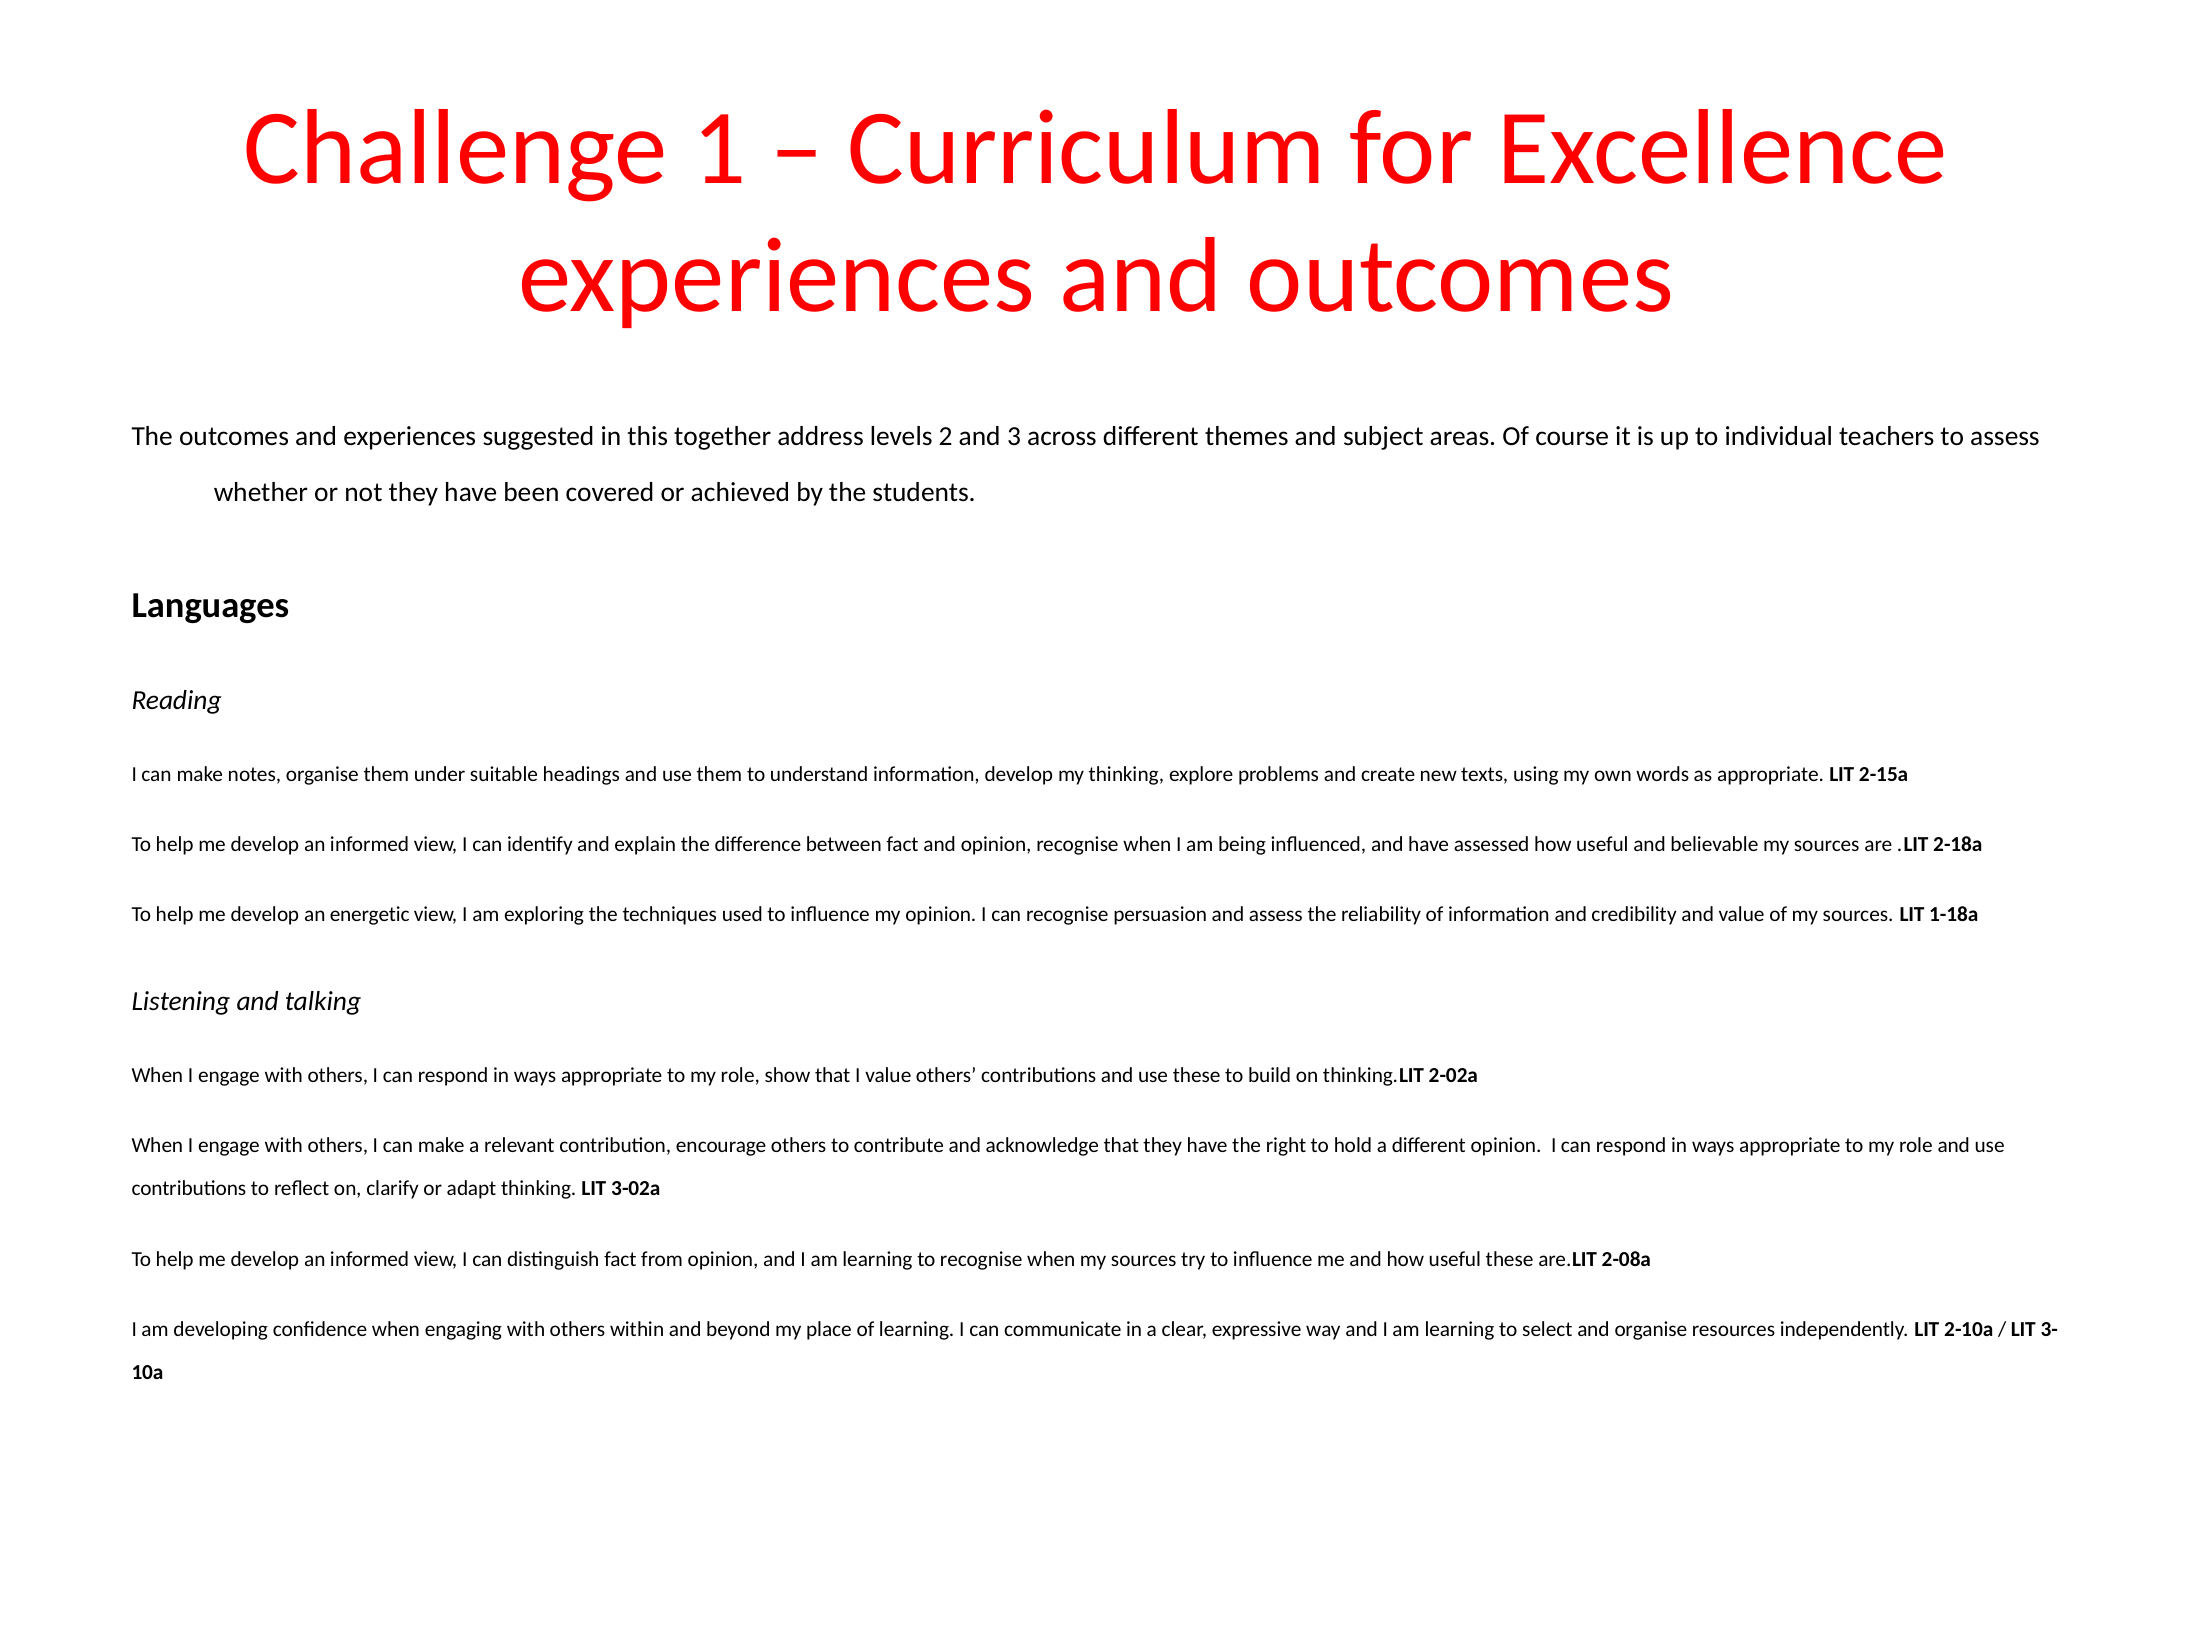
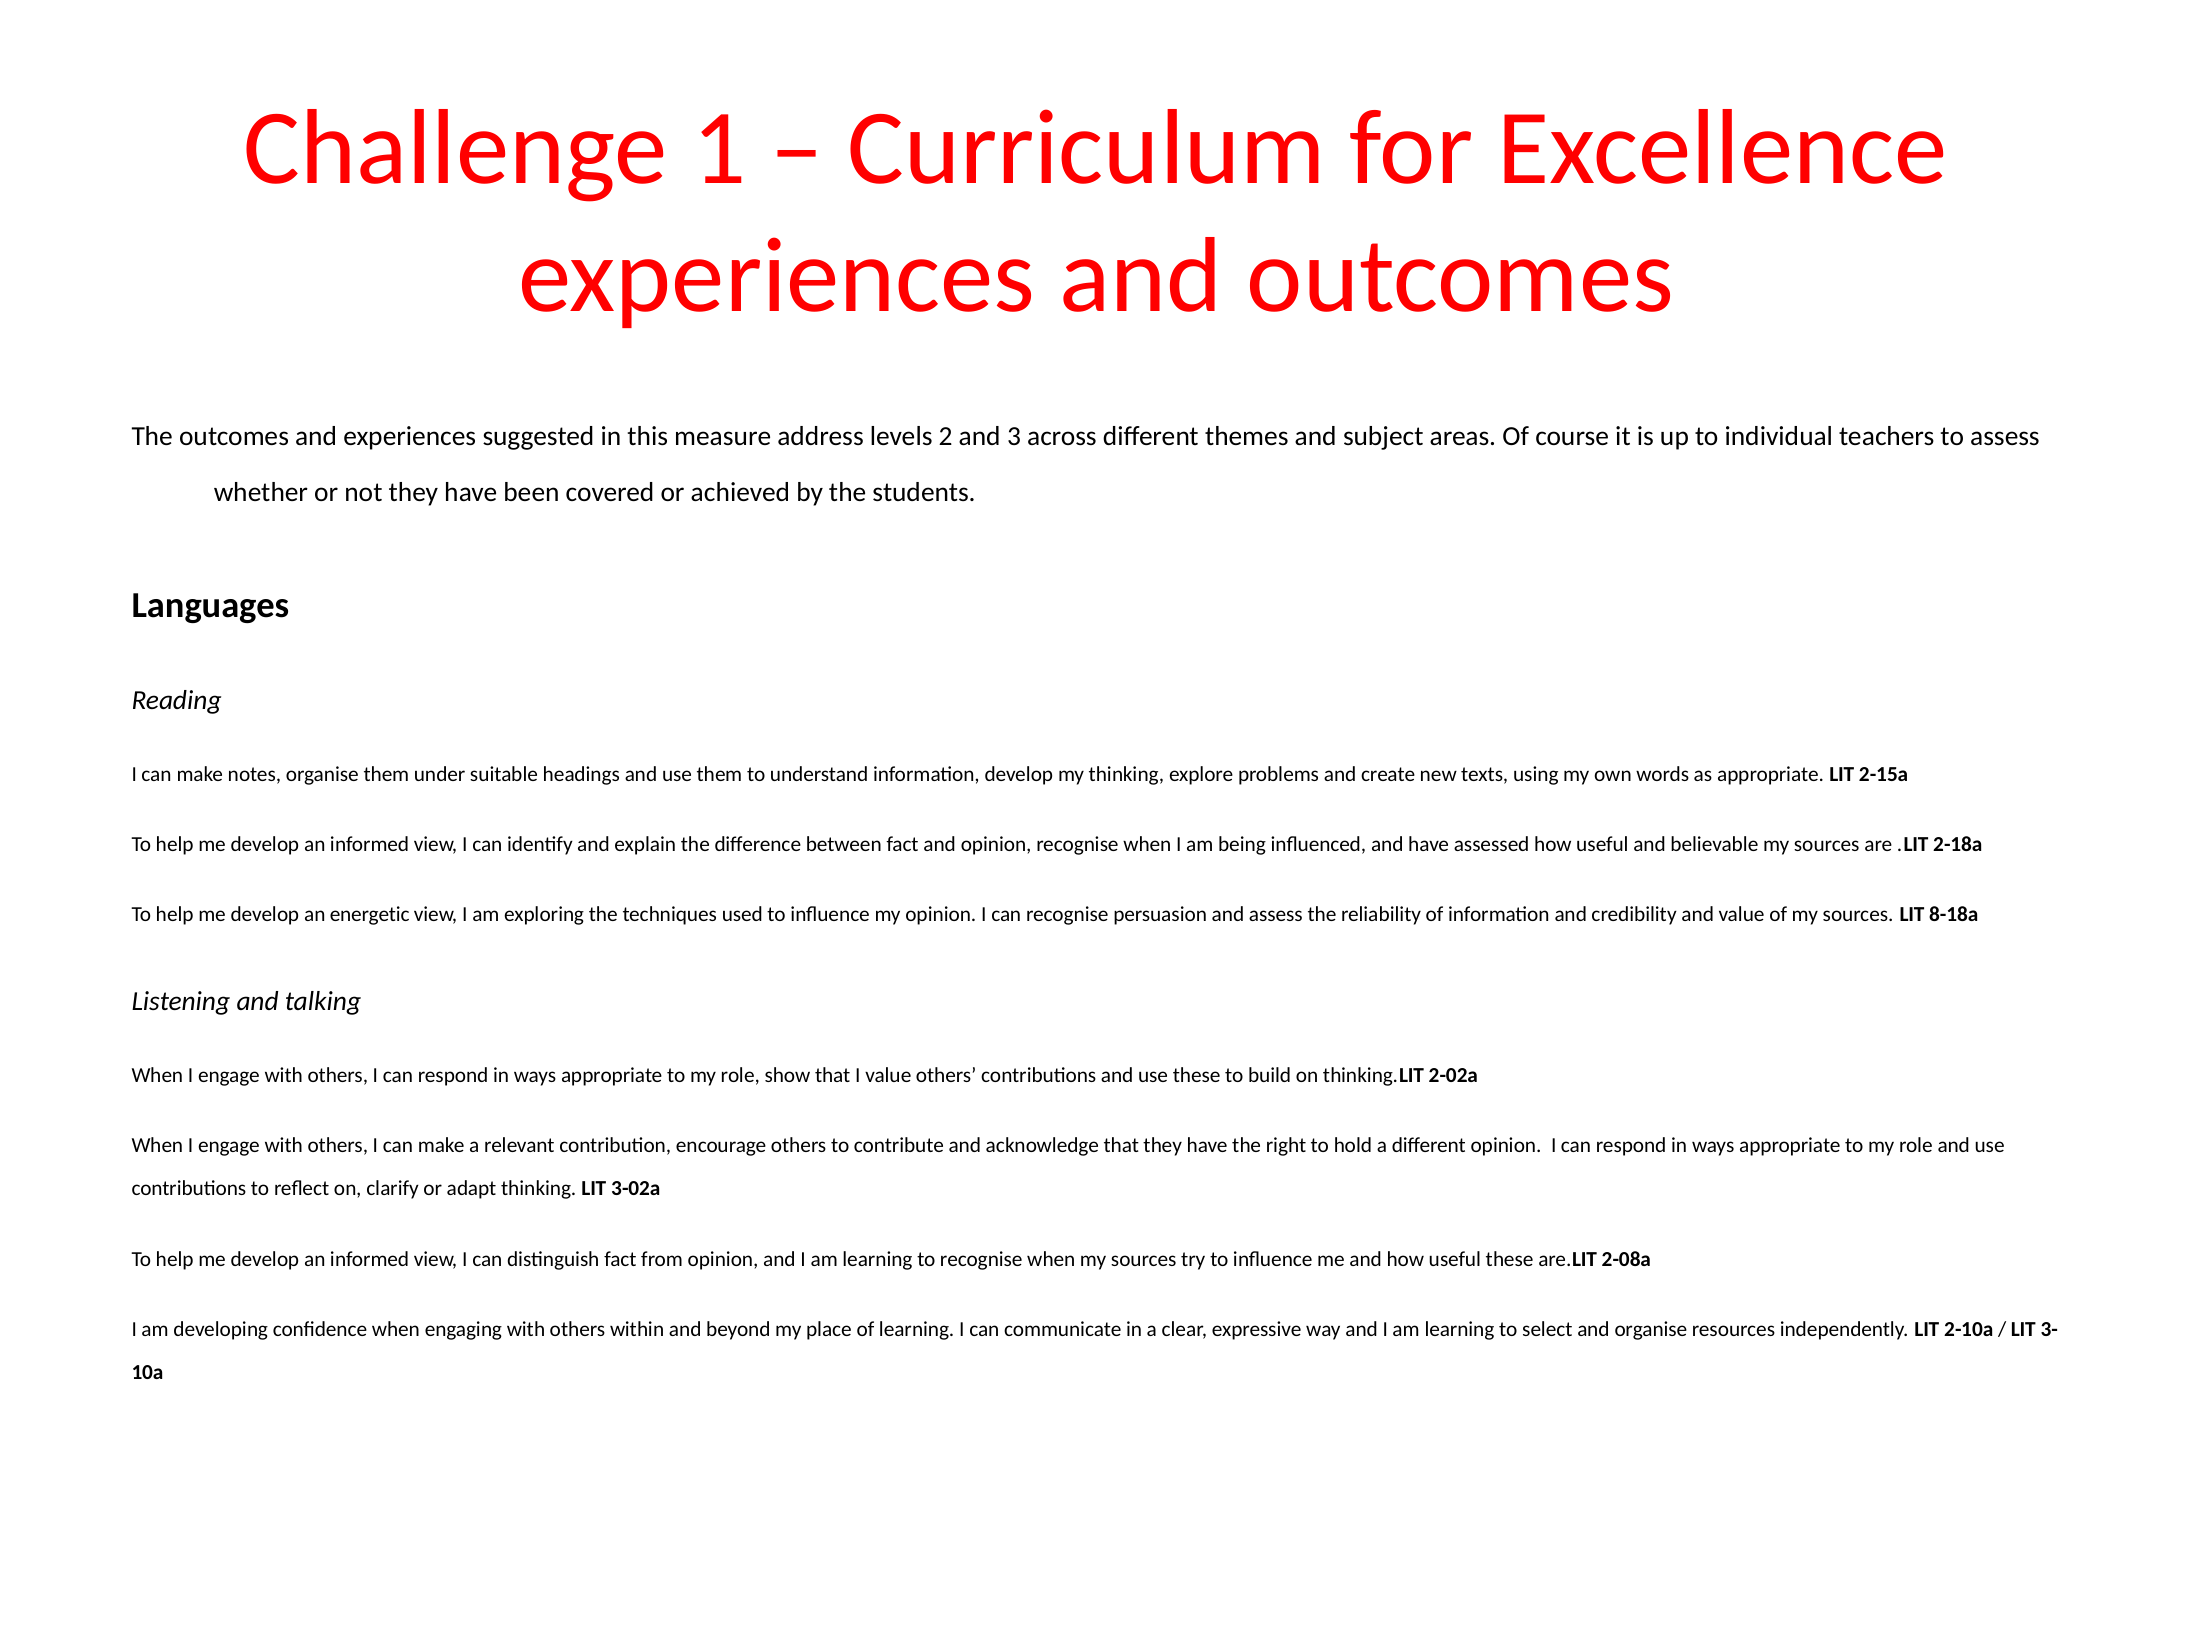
together: together -> measure (723, 436)
1-18a: 1-18a -> 8-18a (1954, 915)
